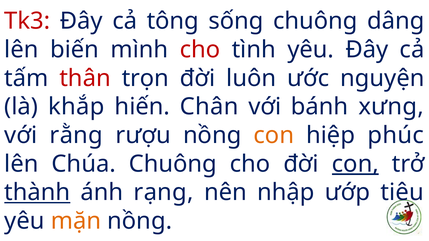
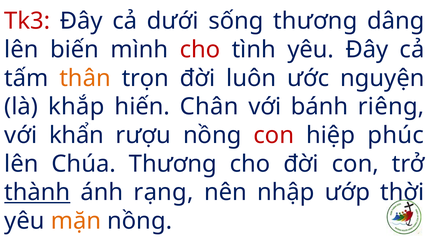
tông: tông -> dưới (173, 21)
sống chuông: chuông -> thương (315, 21)
thân colour: red -> orange (85, 78)
xưng: xưng -> riêng (391, 107)
rằng: rằng -> khẩn (77, 136)
con colour: orange -> red (274, 136)
Chúa Chuông: Chuông -> Thương (173, 164)
con underline: present -> none (355, 164)
tiêu: tiêu -> thời (402, 193)
